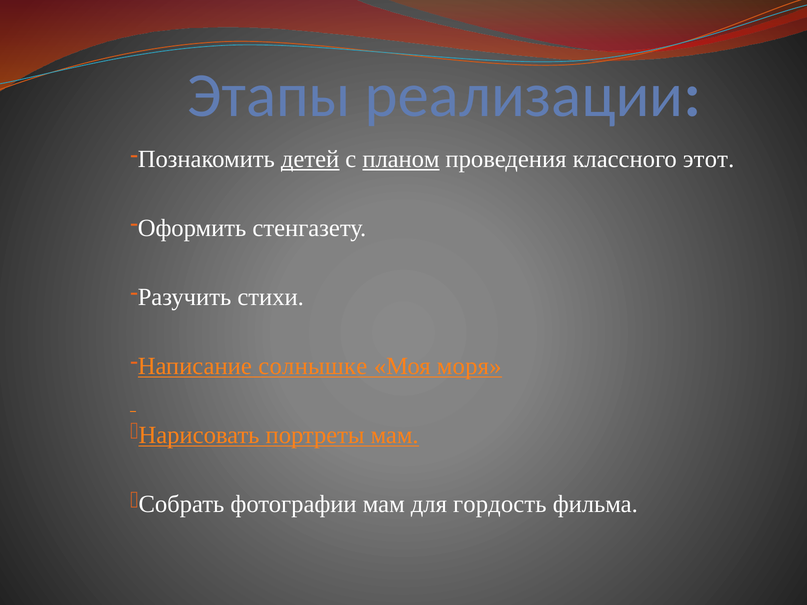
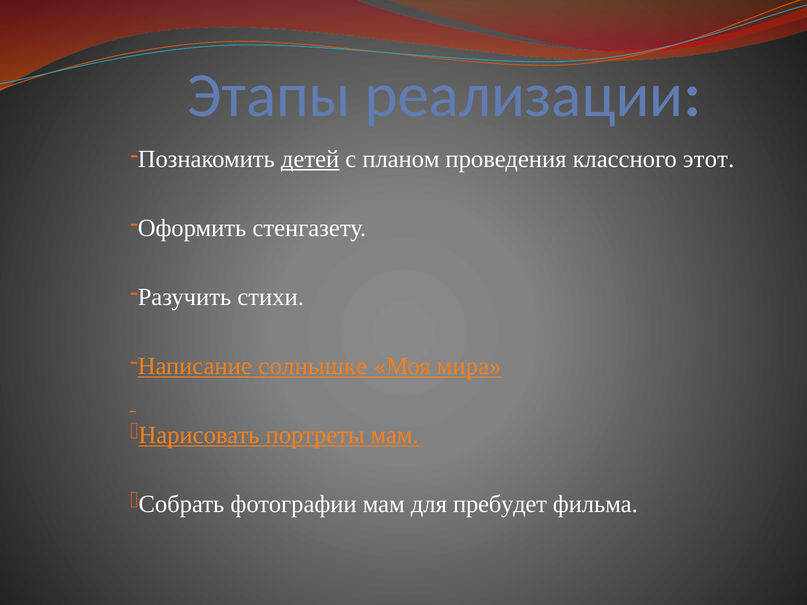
планом underline: present -> none (401, 159)
моря: моря -> мира (469, 366)
гордость: гордость -> пребудет (500, 504)
